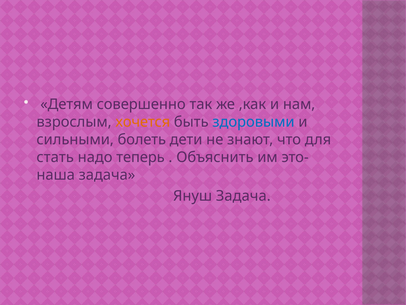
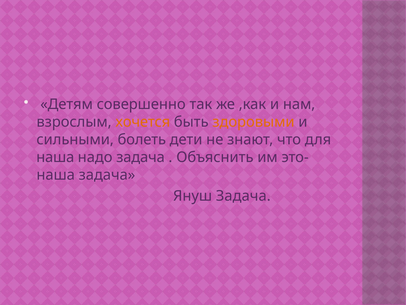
здоровыми colour: blue -> orange (253, 122)
стать: стать -> наша (55, 157)
надо теперь: теперь -> задача (141, 157)
